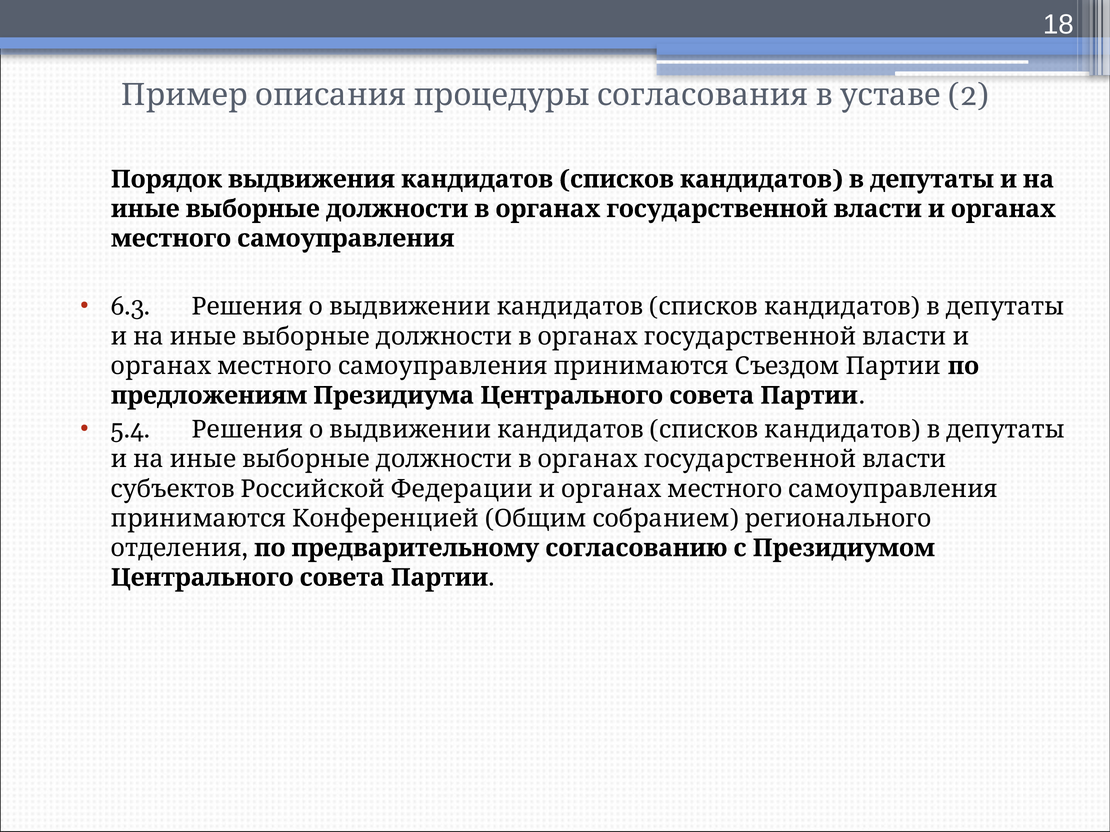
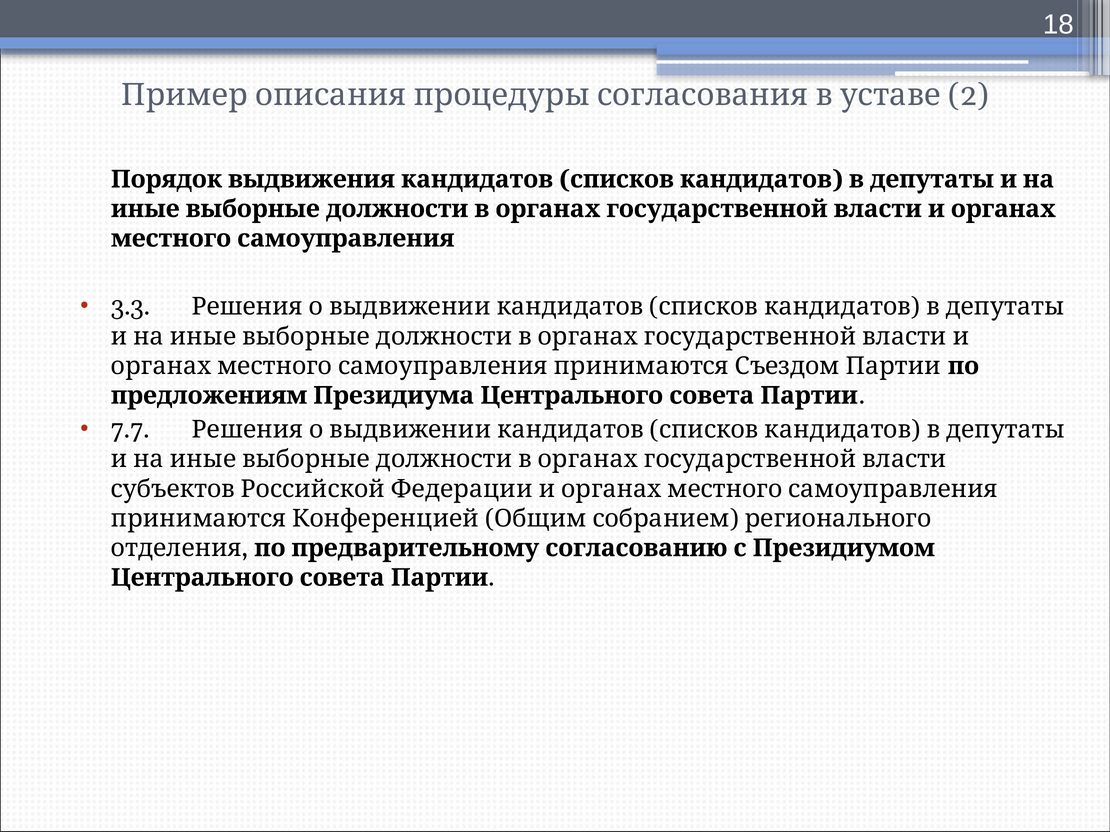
6.3: 6.3 -> 3.3 (131, 307)
5.4: 5.4 -> 7.7 (130, 430)
